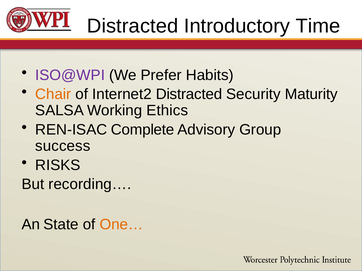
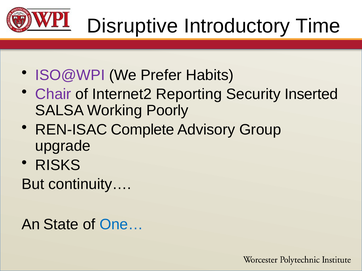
Distracted: Distracted -> Disruptive (133, 26)
Chair colour: orange -> purple (53, 94)
Internet2 Distracted: Distracted -> Reporting (189, 94)
Maturity: Maturity -> Inserted (311, 94)
Ethics: Ethics -> Poorly (167, 111)
success: success -> upgrade (63, 146)
recording…: recording… -> continuity… (90, 185)
One… colour: orange -> blue (121, 225)
